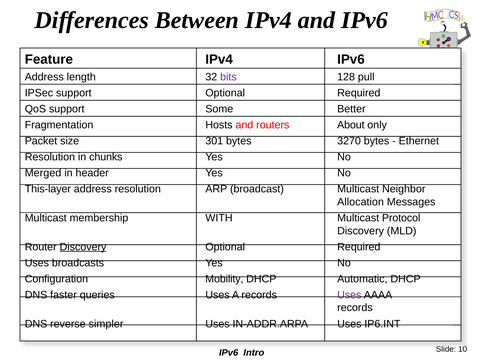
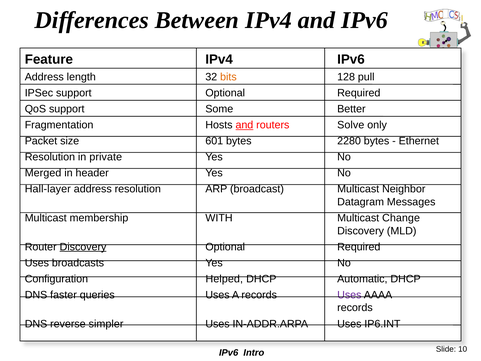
bits colour: purple -> orange (228, 77)
and underline: none -> present (244, 125)
About: About -> Solve (351, 125)
301: 301 -> 601 (214, 141)
3270: 3270 -> 2280 (349, 141)
chunks: chunks -> private (106, 157)
This-layer: This-layer -> Hall-layer (48, 189)
Allocation: Allocation -> Datagram (361, 202)
Protocol: Protocol -> Change (401, 218)
Mobility: Mobility -> Helped (224, 279)
